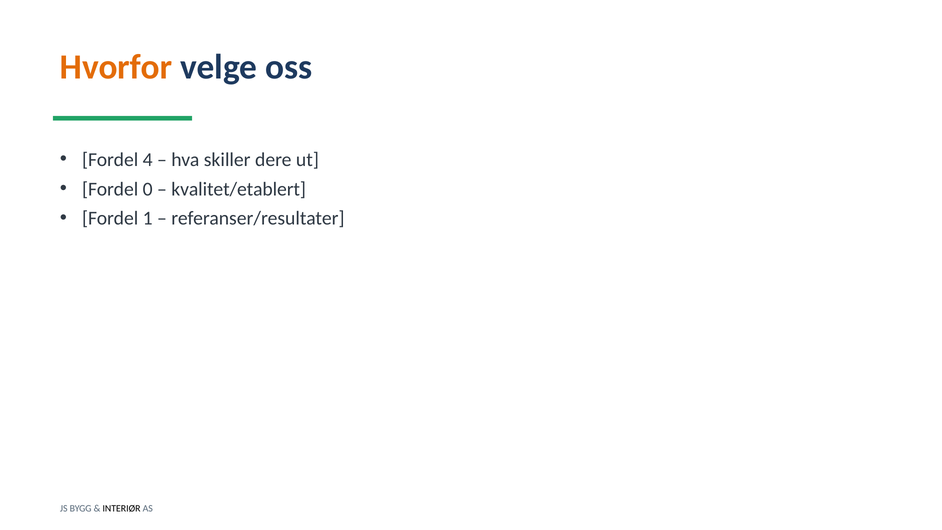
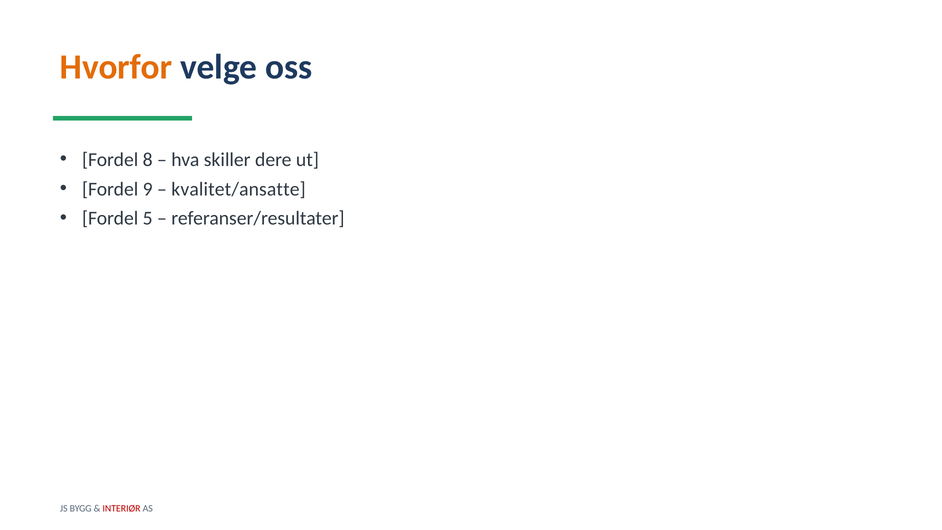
4: 4 -> 8 (148, 160)
0: 0 -> 9 (148, 189)
kvalitet/etablert: kvalitet/etablert -> kvalitet/ansatte (239, 189)
1: 1 -> 5 (148, 218)
INTERIØR colour: black -> red (121, 508)
